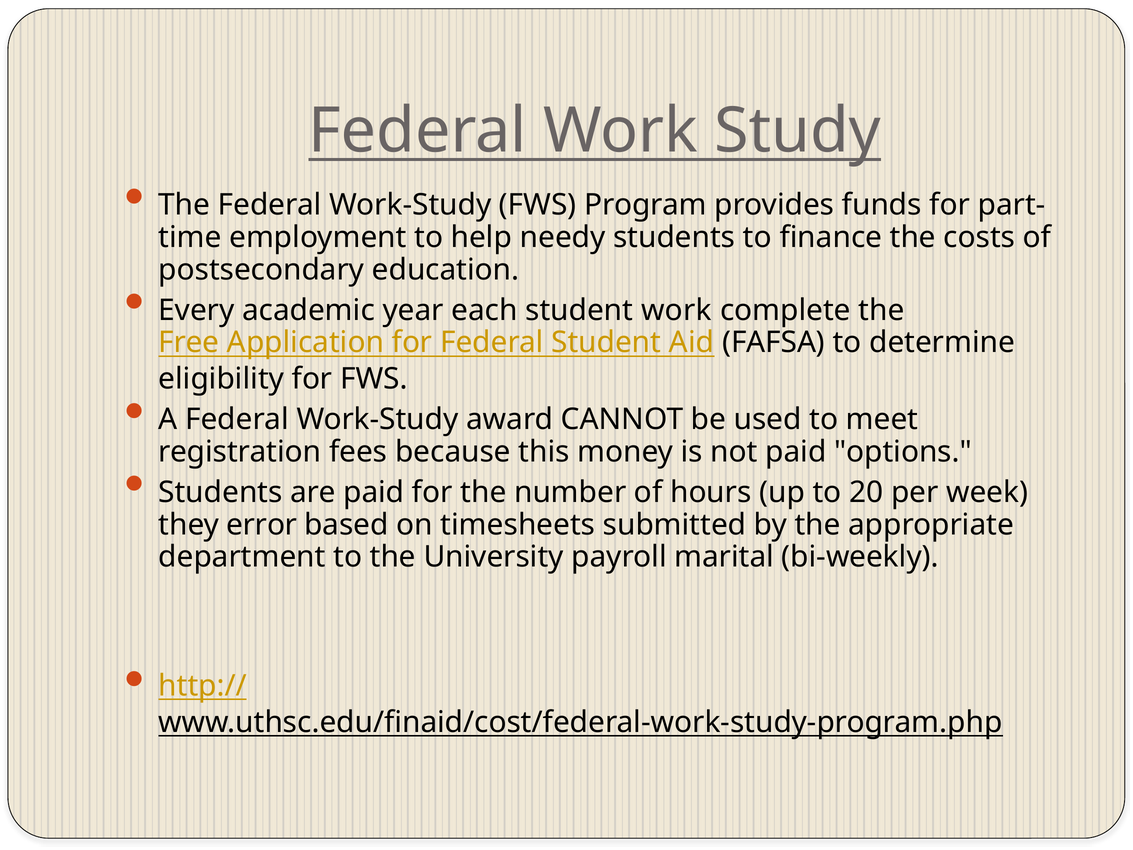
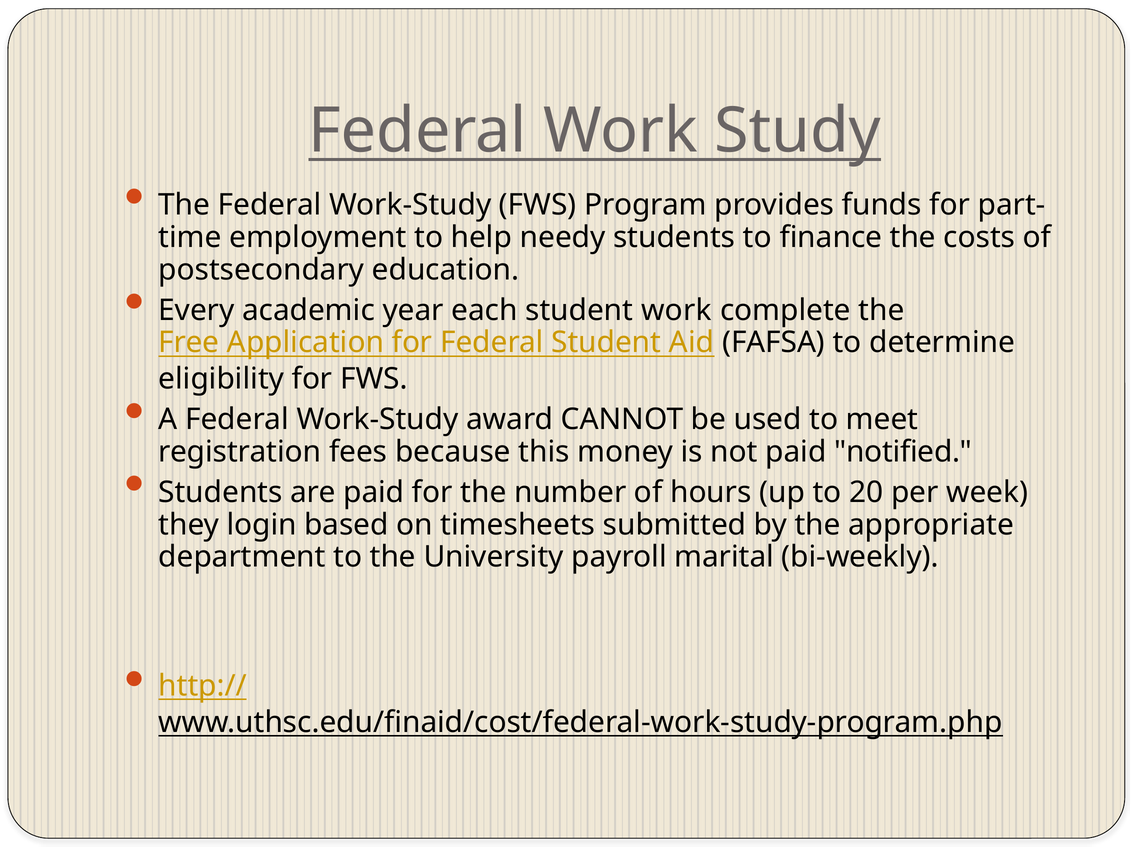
options: options -> notified (903, 452)
error: error -> login (262, 525)
